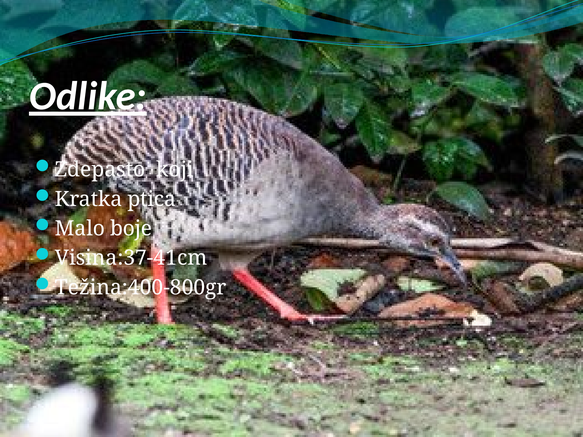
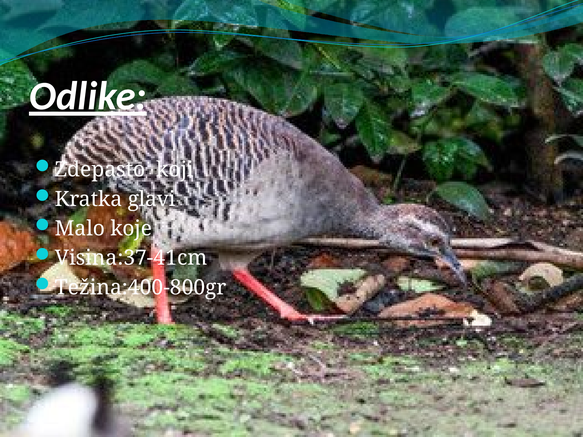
ptica: ptica -> glavi (152, 199)
boje: boje -> koje (131, 229)
